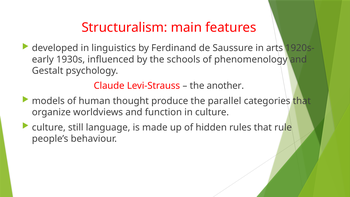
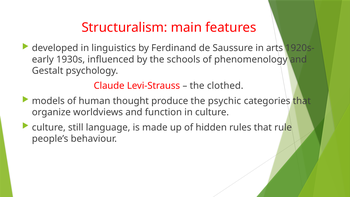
another: another -> clothed (225, 86)
parallel: parallel -> psychic (225, 101)
